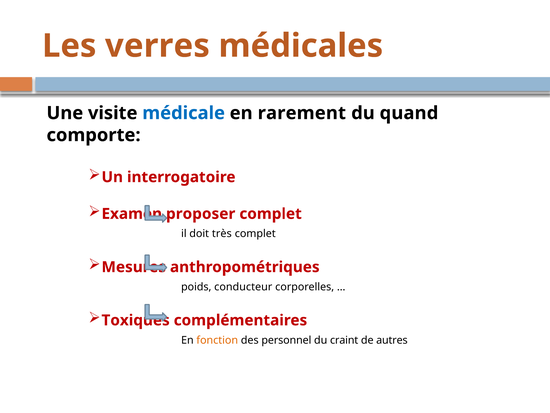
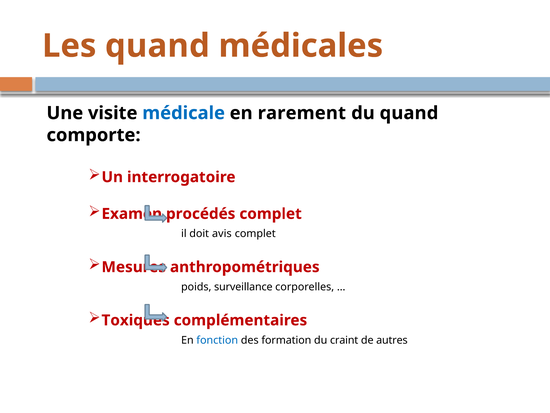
Les verres: verres -> quand (157, 46)
proposer: proposer -> procédés (201, 214)
très: très -> avis (222, 233)
conducteur: conducteur -> surveillance (243, 287)
fonction colour: orange -> blue (217, 340)
personnel: personnel -> formation (286, 340)
